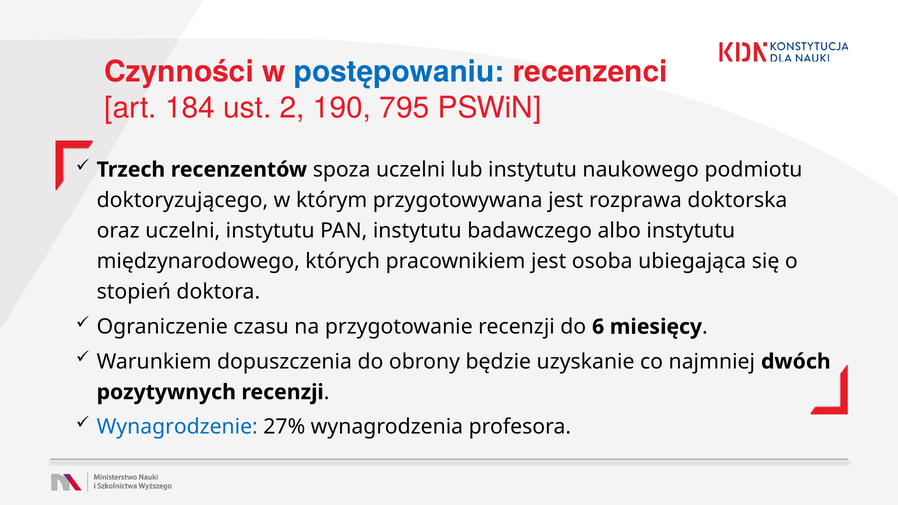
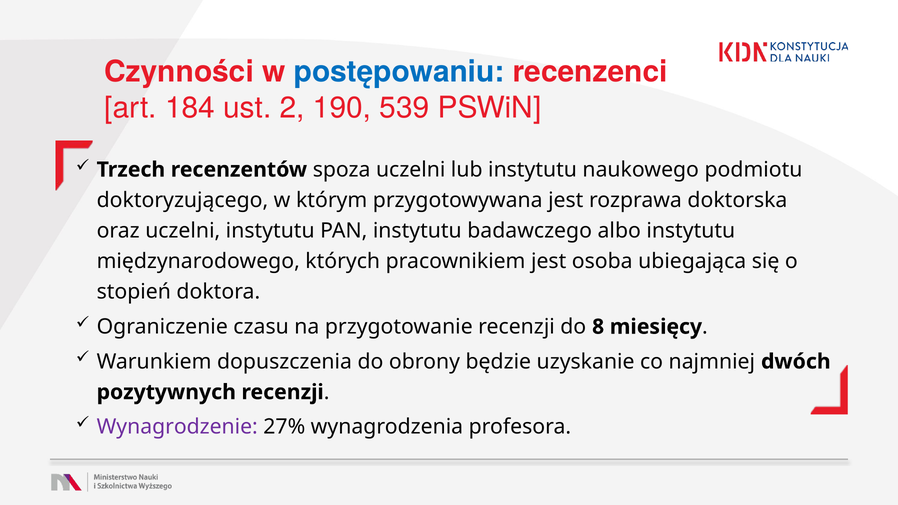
795: 795 -> 539 (404, 108)
6: 6 -> 8 (598, 327)
Wynagrodzenie colour: blue -> purple (177, 427)
